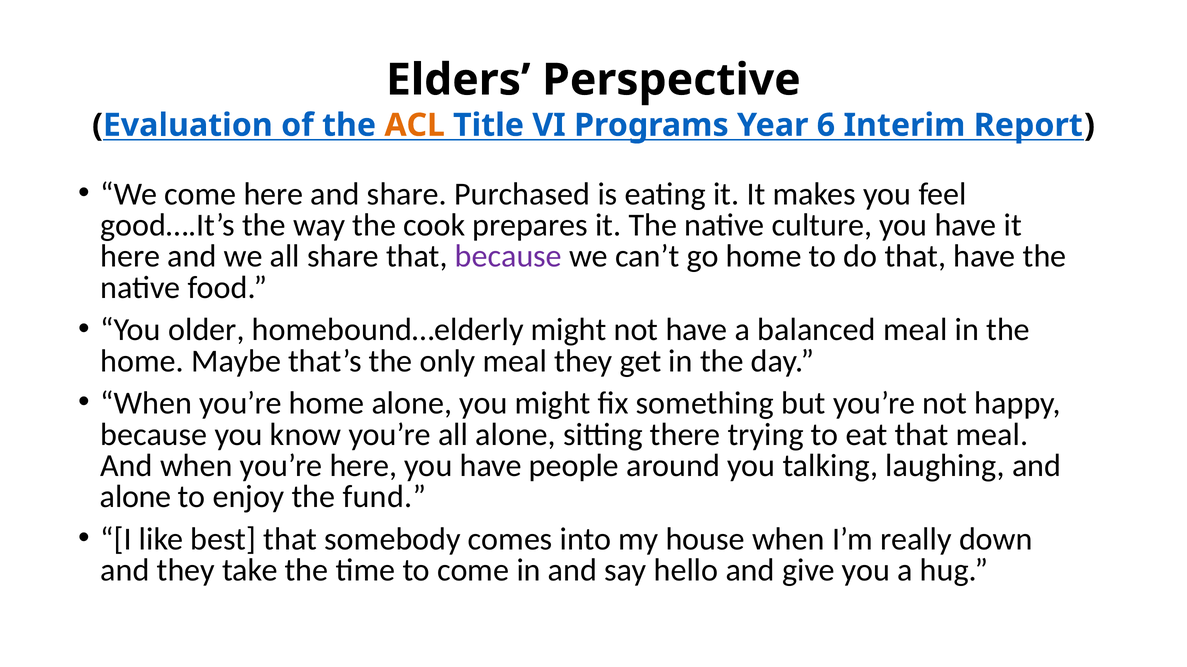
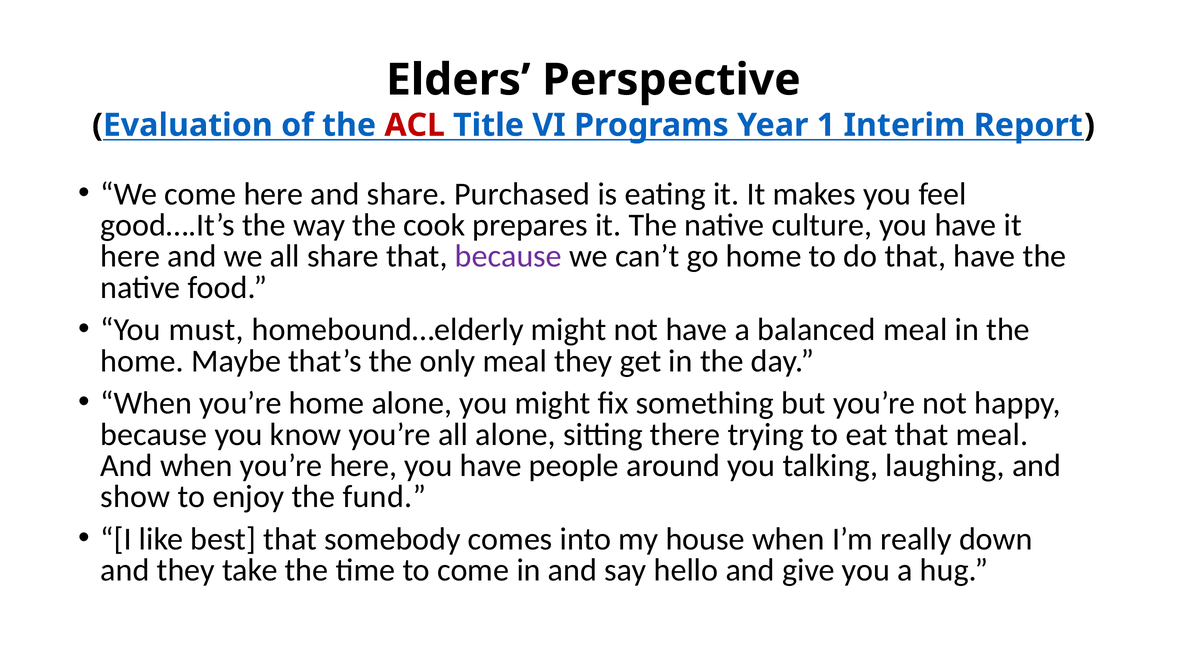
ACL colour: orange -> red (415, 125)
6: 6 -> 1 (826, 125)
older: older -> must (206, 330)
alone: alone -> show (135, 497)
